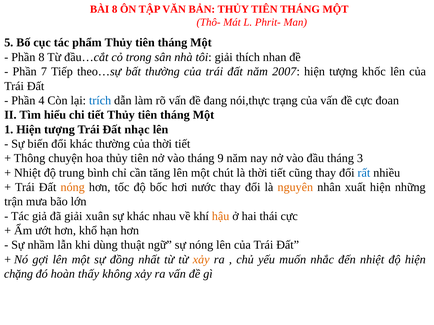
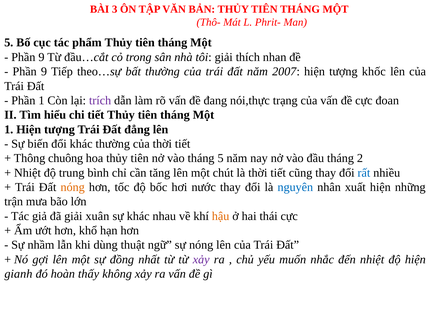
BÀI 8: 8 -> 3 (115, 9)
8: 8 -> 9 (41, 57)
7: 7 -> 9 (44, 72)
Phần 4: 4 -> 1 (41, 101)
trích colour: blue -> purple (100, 101)
nhạc: nhạc -> đẳng (137, 130)
chuyện: chuyện -> chuông (66, 159)
tháng 9: 9 -> 5 (221, 159)
3: 3 -> 2 (360, 159)
nguyên colour: orange -> blue (295, 187)
xảy colour: orange -> purple (201, 260)
chặng: chặng -> gianh (18, 274)
